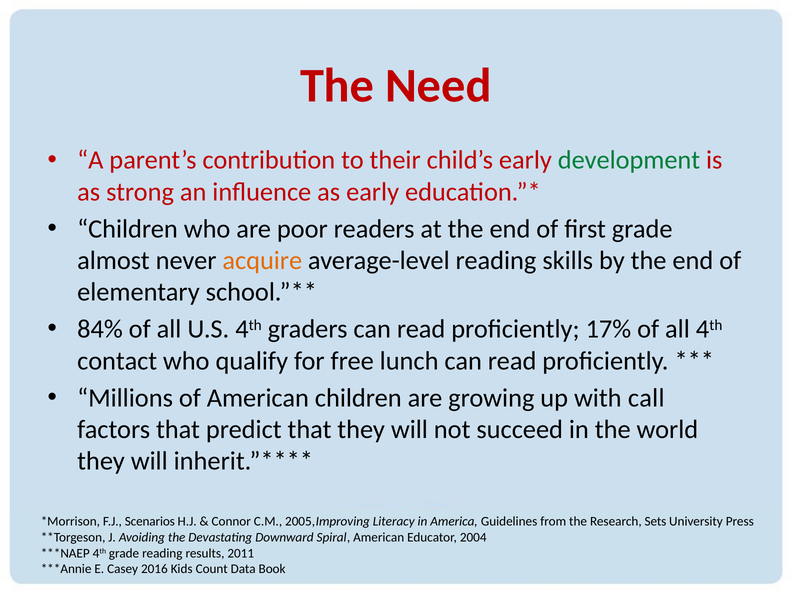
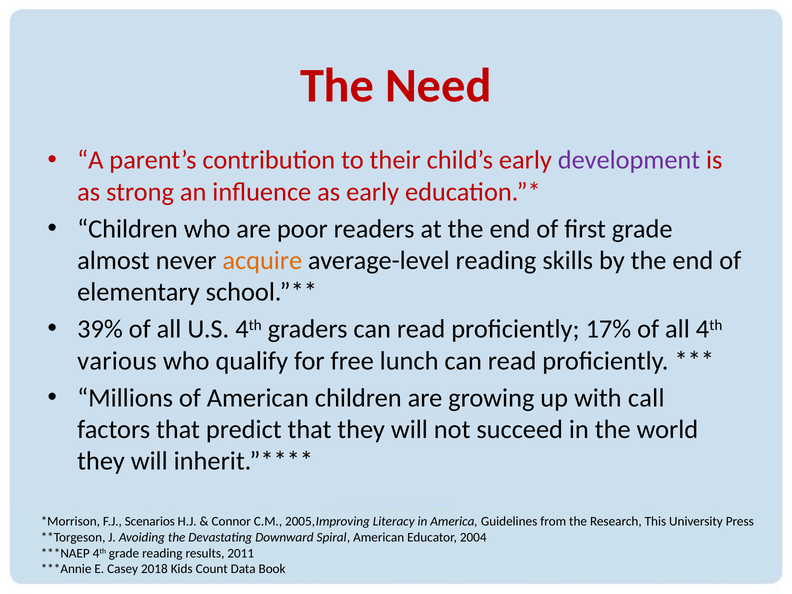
development colour: green -> purple (629, 160)
84%: 84% -> 39% (100, 329)
contact: contact -> various (117, 361)
Sets: Sets -> This (655, 522)
2016: 2016 -> 2018 (154, 569)
